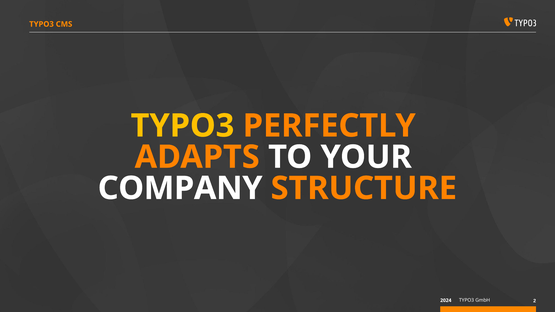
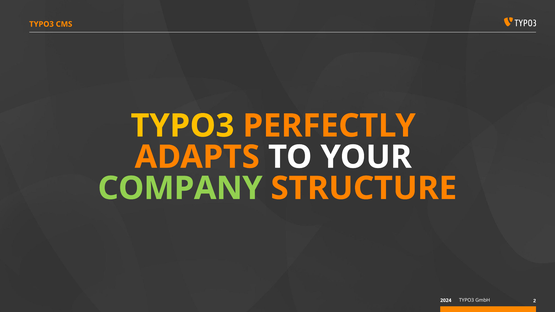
COMPANY colour: white -> light green (180, 188)
